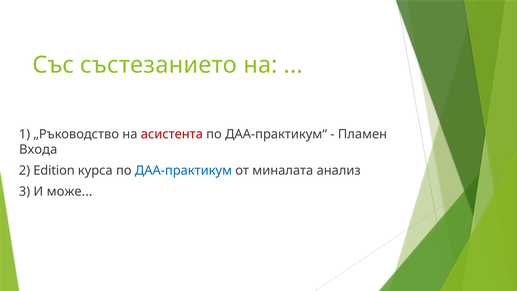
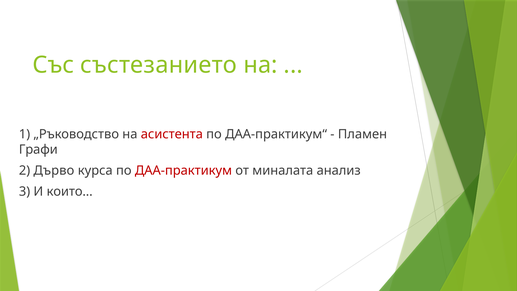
Входа: Входа -> Графи (38, 150)
Edition: Edition -> Дърво (54, 170)
ДАА-практикум colour: blue -> red (183, 170)
може: може -> които (70, 191)
